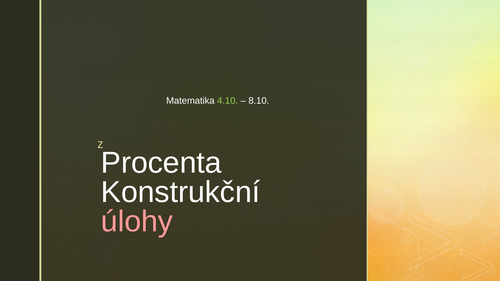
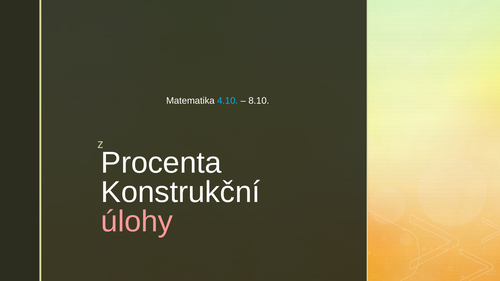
4.10 colour: light green -> light blue (228, 101)
